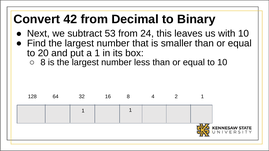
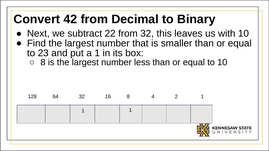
53: 53 -> 22 (110, 34)
from 24: 24 -> 32 (147, 34)
20: 20 -> 23 (43, 53)
